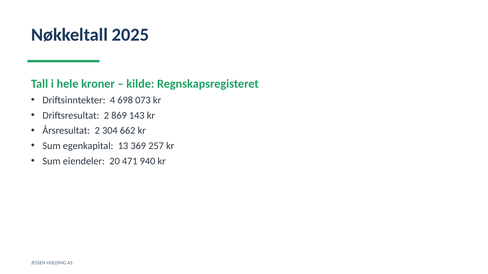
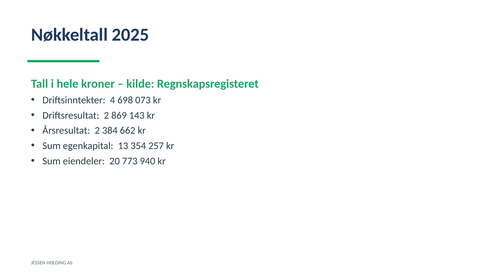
304: 304 -> 384 (110, 131)
369: 369 -> 354 (138, 146)
471: 471 -> 773 (130, 161)
